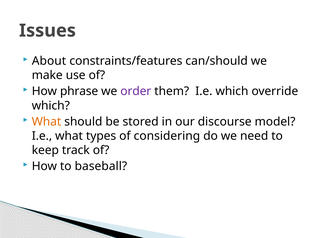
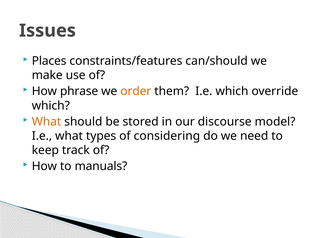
About: About -> Places (49, 61)
order colour: purple -> orange (136, 91)
baseball: baseball -> manuals (101, 167)
